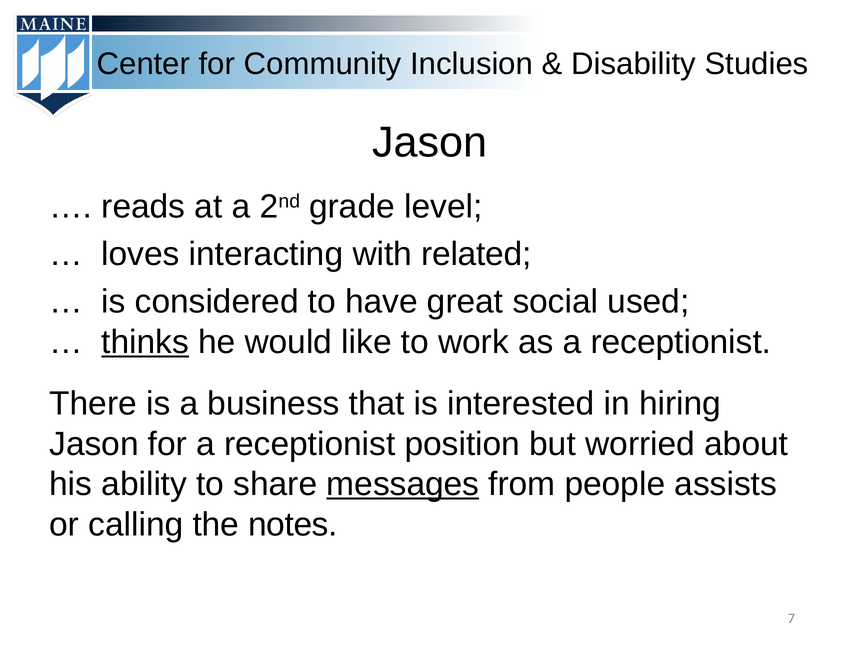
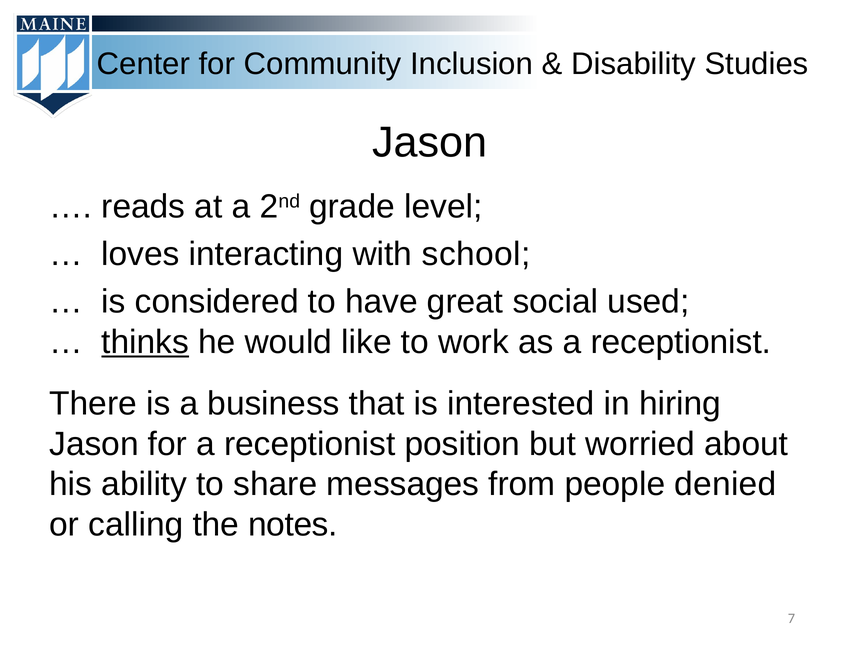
related: related -> school (476, 254)
messages underline: present -> none (403, 484)
assists: assists -> denied (726, 484)
